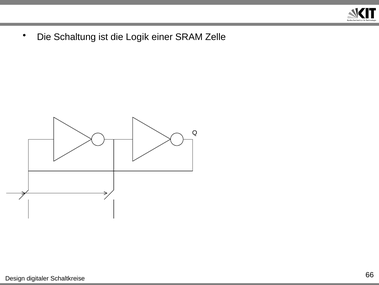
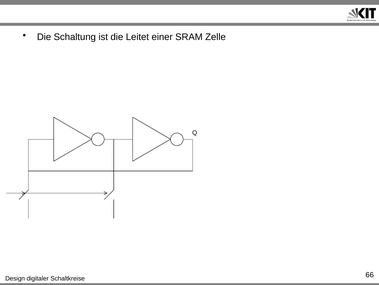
Logik: Logik -> Leitet (137, 37)
